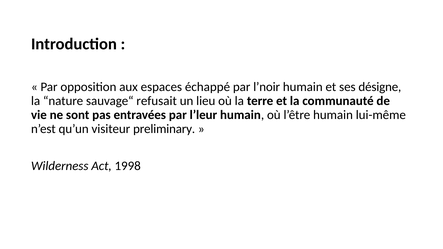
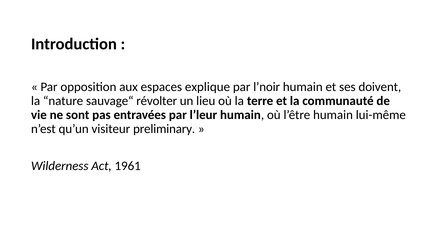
échappé: échappé -> explique (207, 87)
désigne: désigne -> doivent (380, 87)
refusait: refusait -> révolter (157, 101)
1998: 1998 -> 1961 (128, 166)
